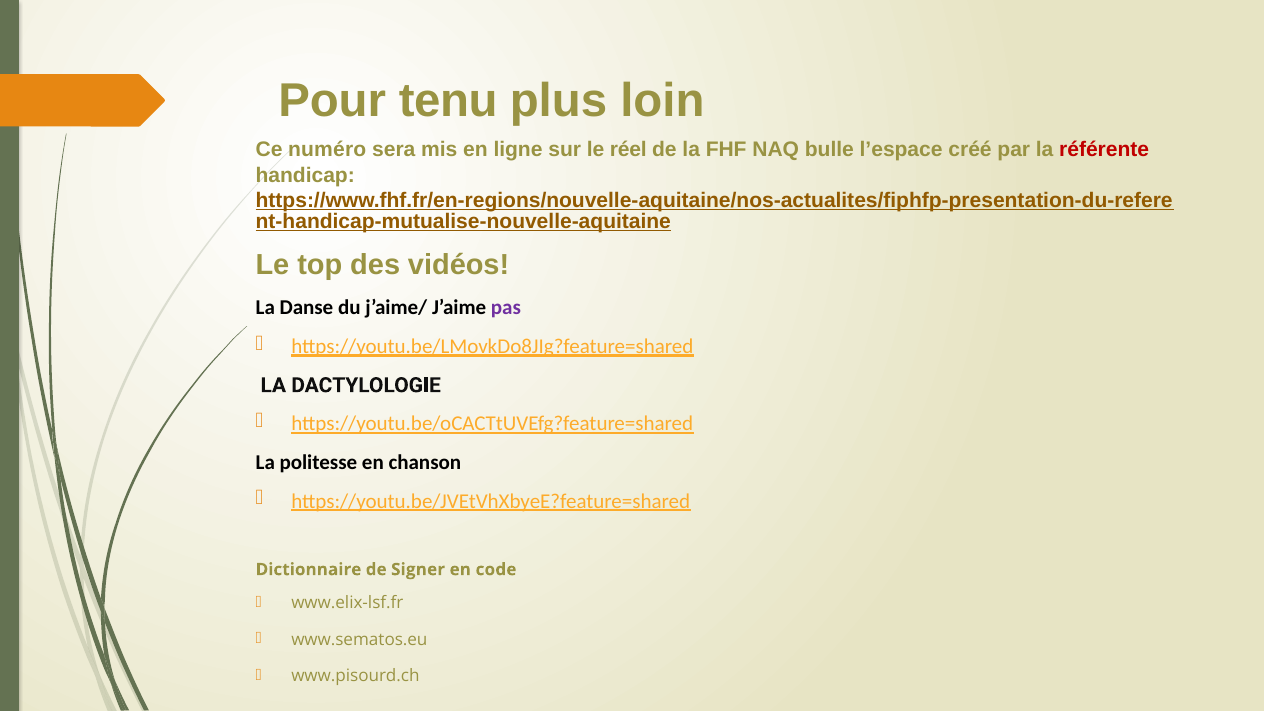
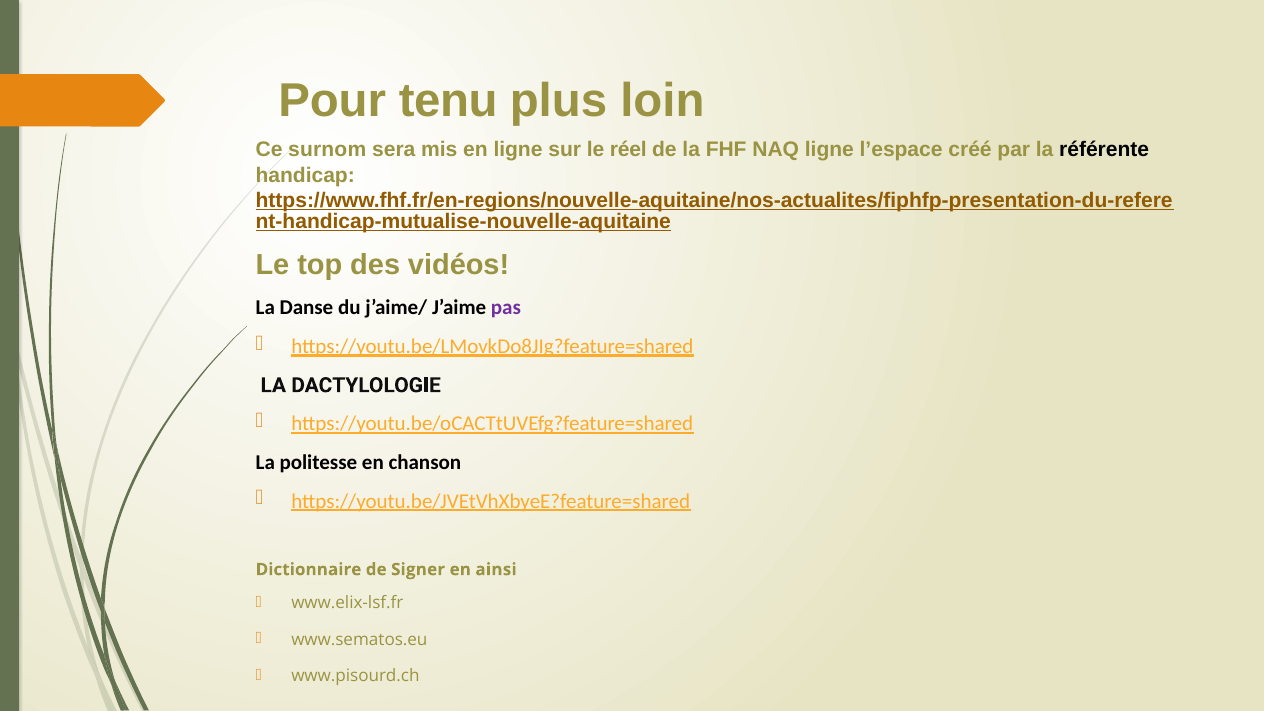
numéro: numéro -> surnom (327, 150)
NAQ bulle: bulle -> ligne (829, 150)
référente colour: red -> black (1104, 150)
code: code -> ainsi (496, 570)
